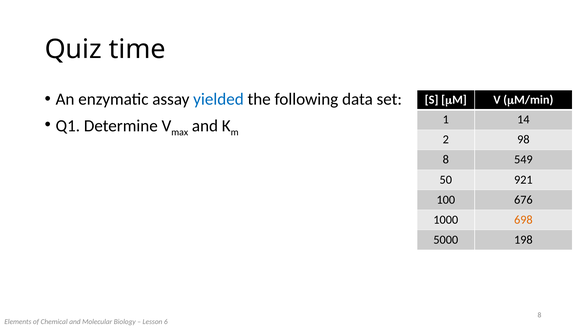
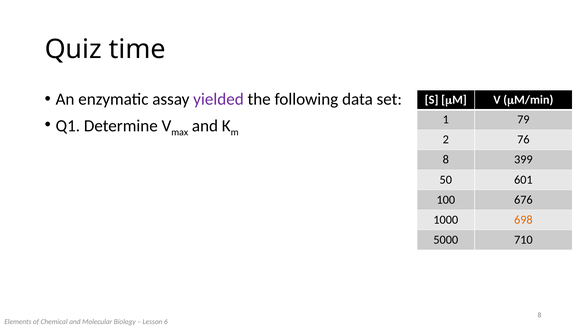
yielded colour: blue -> purple (218, 99)
14: 14 -> 79 (523, 119)
98: 98 -> 76 (523, 139)
549: 549 -> 399 (523, 159)
921: 921 -> 601 (523, 179)
198: 198 -> 710 (523, 239)
